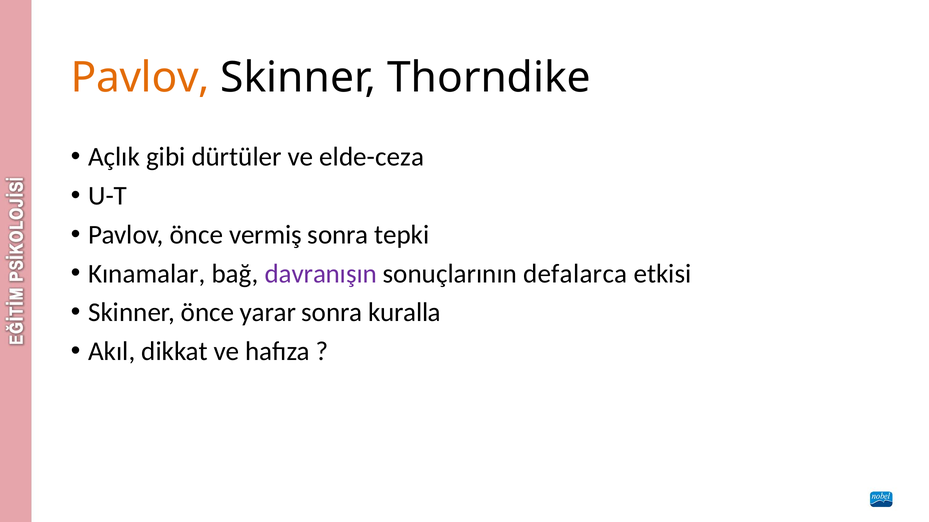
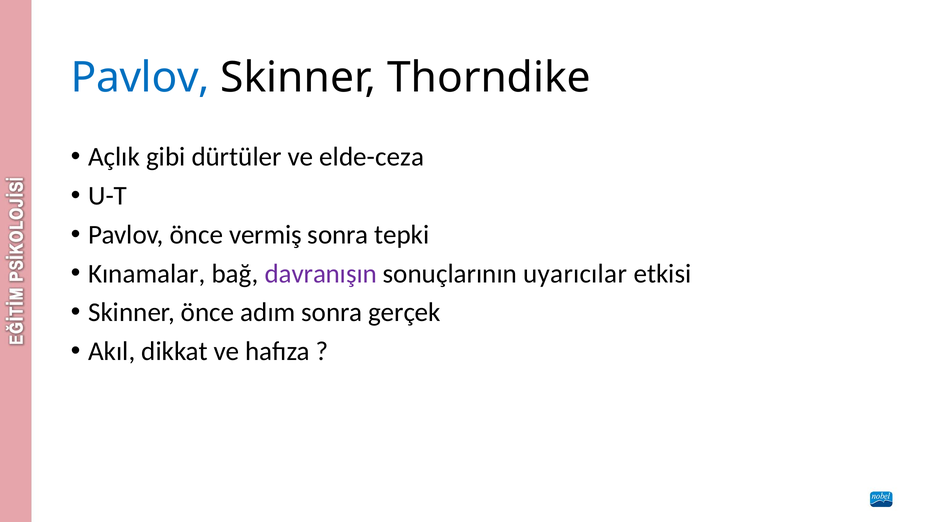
Pavlov colour: orange -> blue (140, 78)
defalarca: defalarca -> uyarıcılar (575, 274)
yarar: yarar -> adım (268, 313)
kuralla: kuralla -> gerçek (405, 313)
